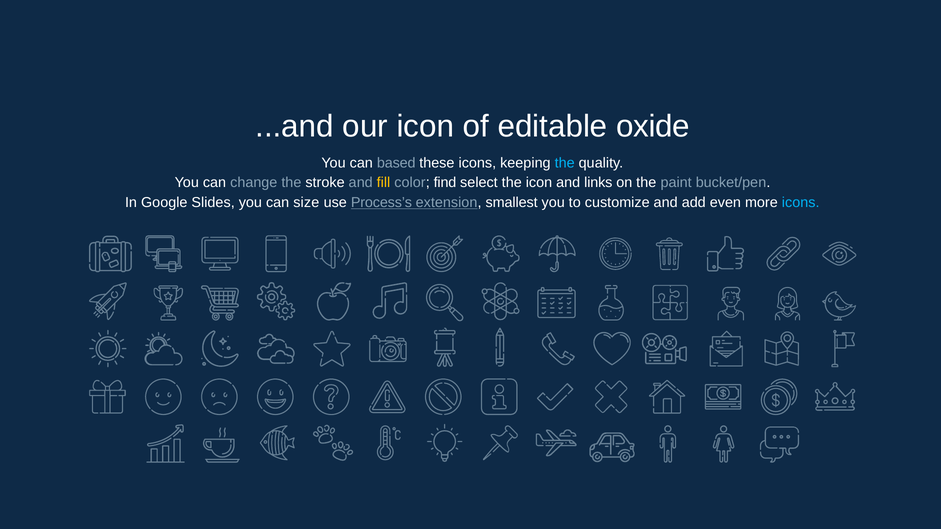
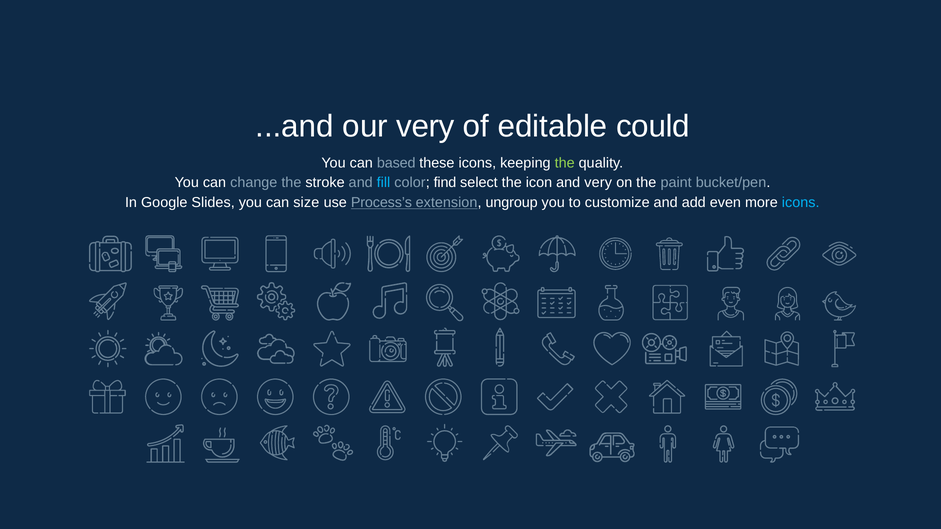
our icon: icon -> very (425, 126)
oxide: oxide -> could (653, 126)
the colour: light blue -> light green (565, 163)
fill colour: yellow -> light blue (383, 183)
and links: links -> very (598, 183)
smallest: smallest -> ungroup (512, 203)
